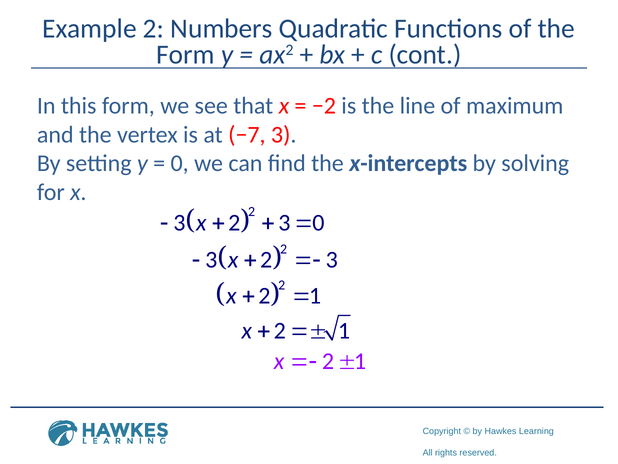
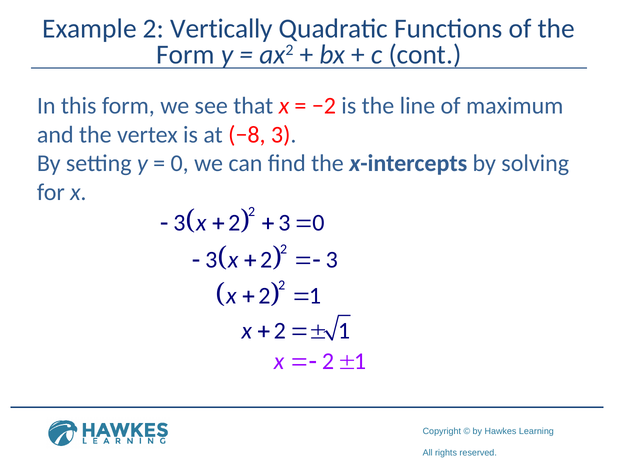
Numbers: Numbers -> Vertically (222, 29)
−7: −7 -> −8 (247, 135)
